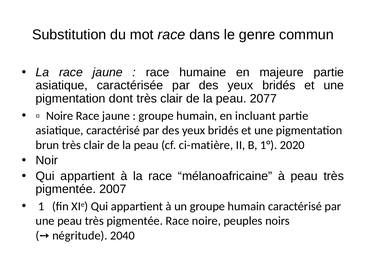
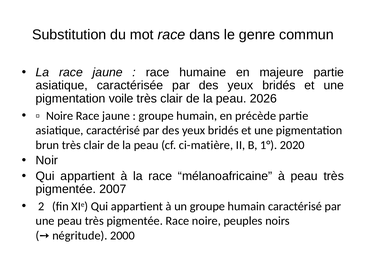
dont: dont -> voile (121, 99)
2077: 2077 -> 2026 (263, 99)
incluant: incluant -> précède (256, 116)
1: 1 -> 2 (41, 207)
2040: 2040 -> 2000 (122, 236)
